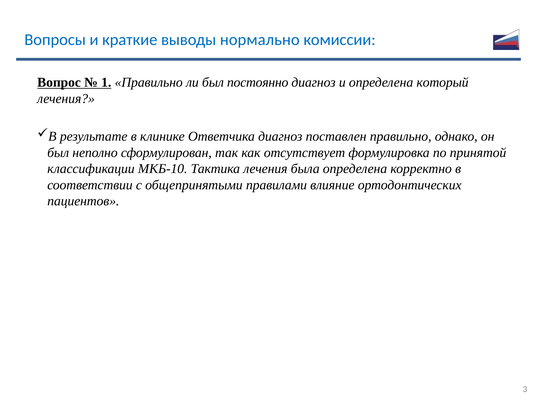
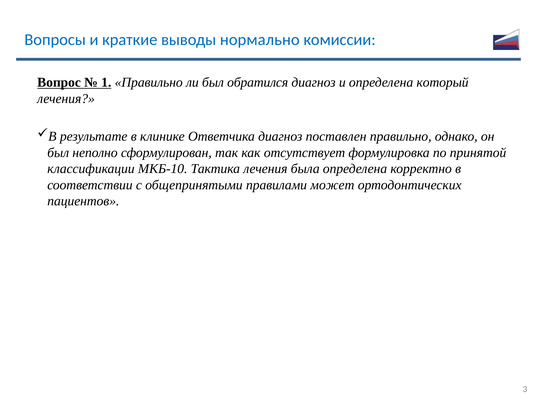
постоянно: постоянно -> обратился (258, 82)
влияние: влияние -> может (332, 185)
